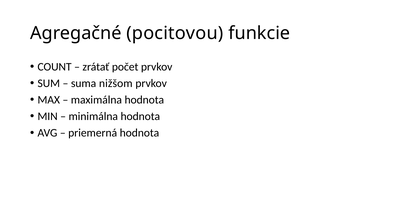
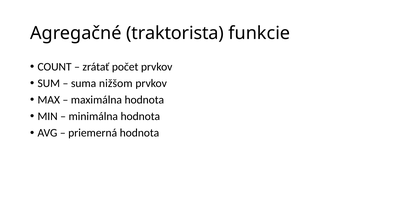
pocitovou: pocitovou -> traktorista (175, 33)
